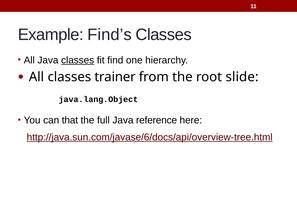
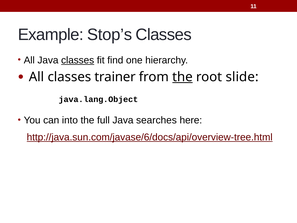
Find’s: Find’s -> Stop’s (110, 35)
the underline: none -> present (183, 77)
that: that -> into (70, 120)
reference: reference -> searches (156, 120)
